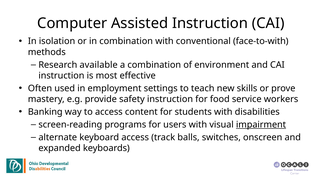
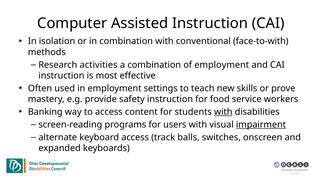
available: available -> activities (99, 65)
of environment: environment -> employment (222, 65)
with underline: none -> present (223, 112)
